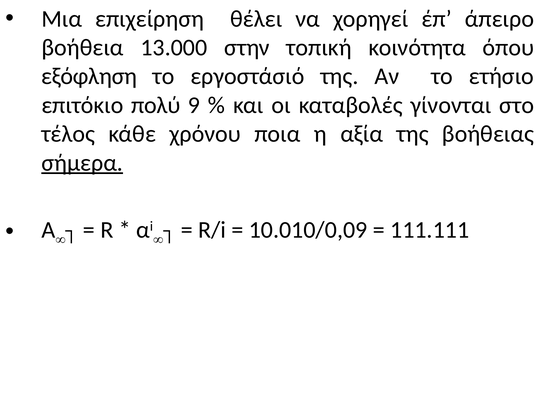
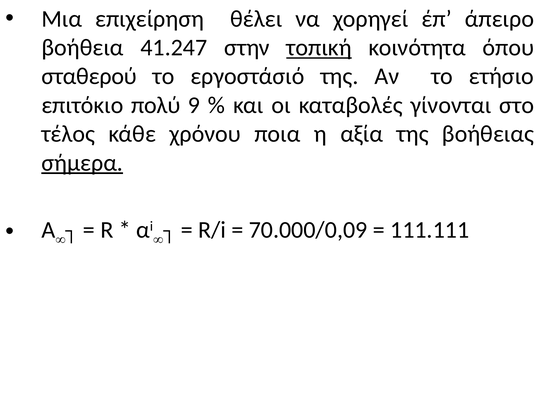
13.000: 13.000 -> 41.247 (174, 48)
τοπική underline: none -> present (319, 48)
εξόφληση: εξόφληση -> σταθερού (89, 76)
10.010/0,09: 10.010/0,09 -> 70.000/0,09 (308, 230)
